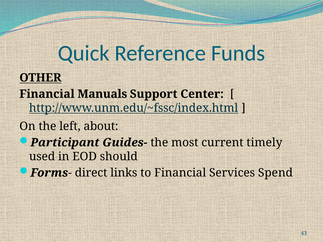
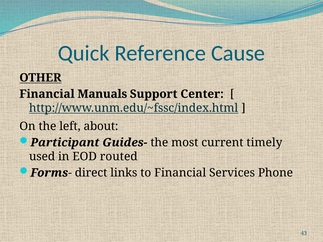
Funds: Funds -> Cause (238, 53)
should: should -> routed (119, 157)
Spend: Spend -> Phone (275, 173)
